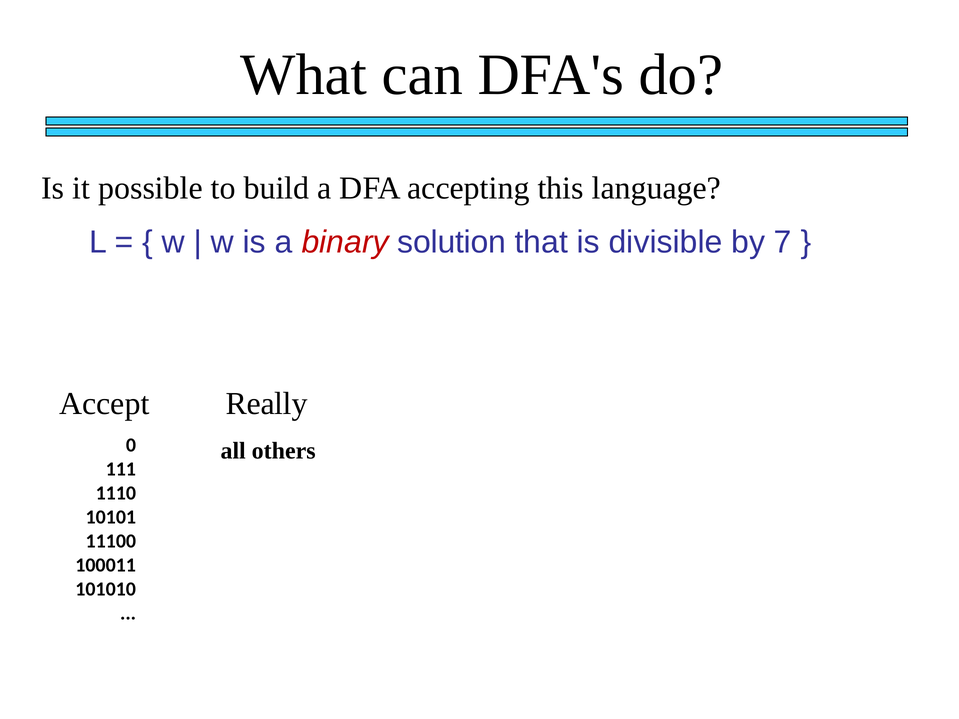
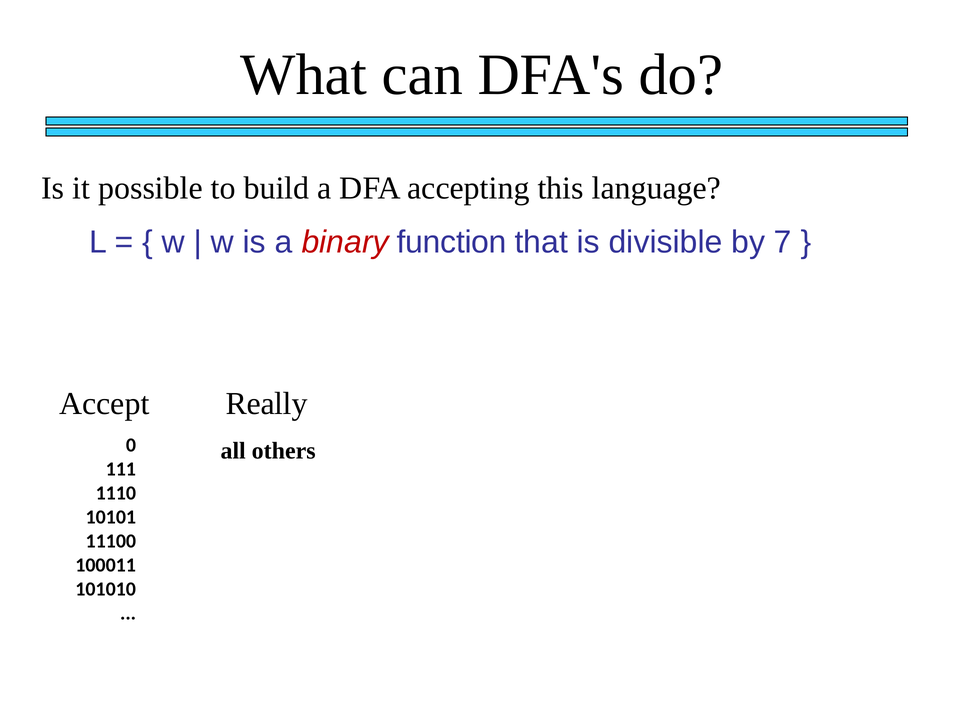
solution: solution -> function (452, 242)
